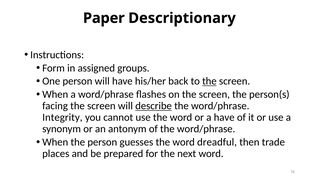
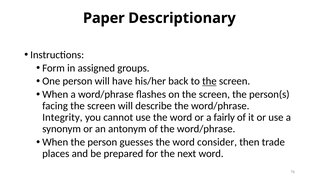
describe underline: present -> none (154, 106)
a have: have -> fairly (224, 117)
dreadful: dreadful -> consider (217, 142)
